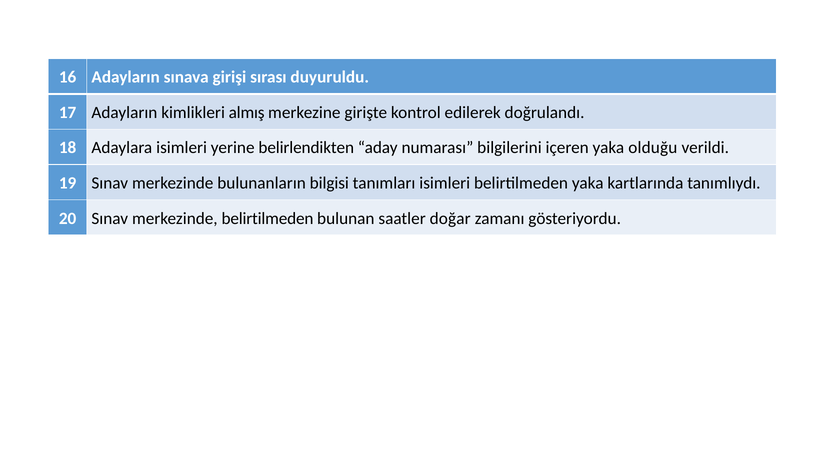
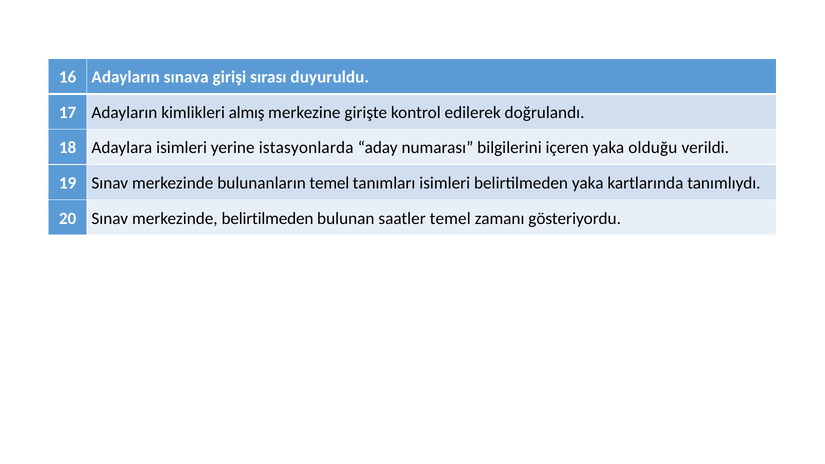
belirlendikten: belirlendikten -> istasyonlarda (306, 148)
bulunanların bilgisi: bilgisi -> temel (329, 183)
saatler doğar: doğar -> temel (450, 218)
